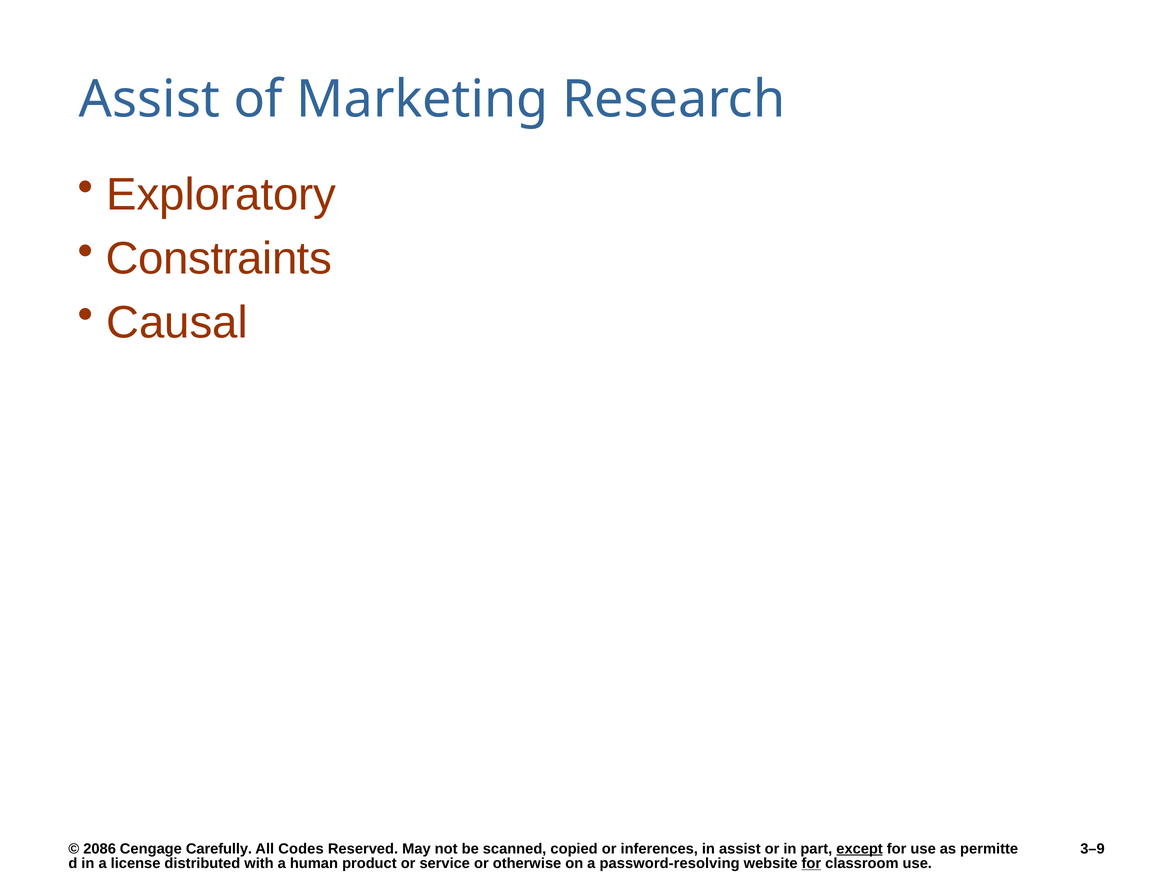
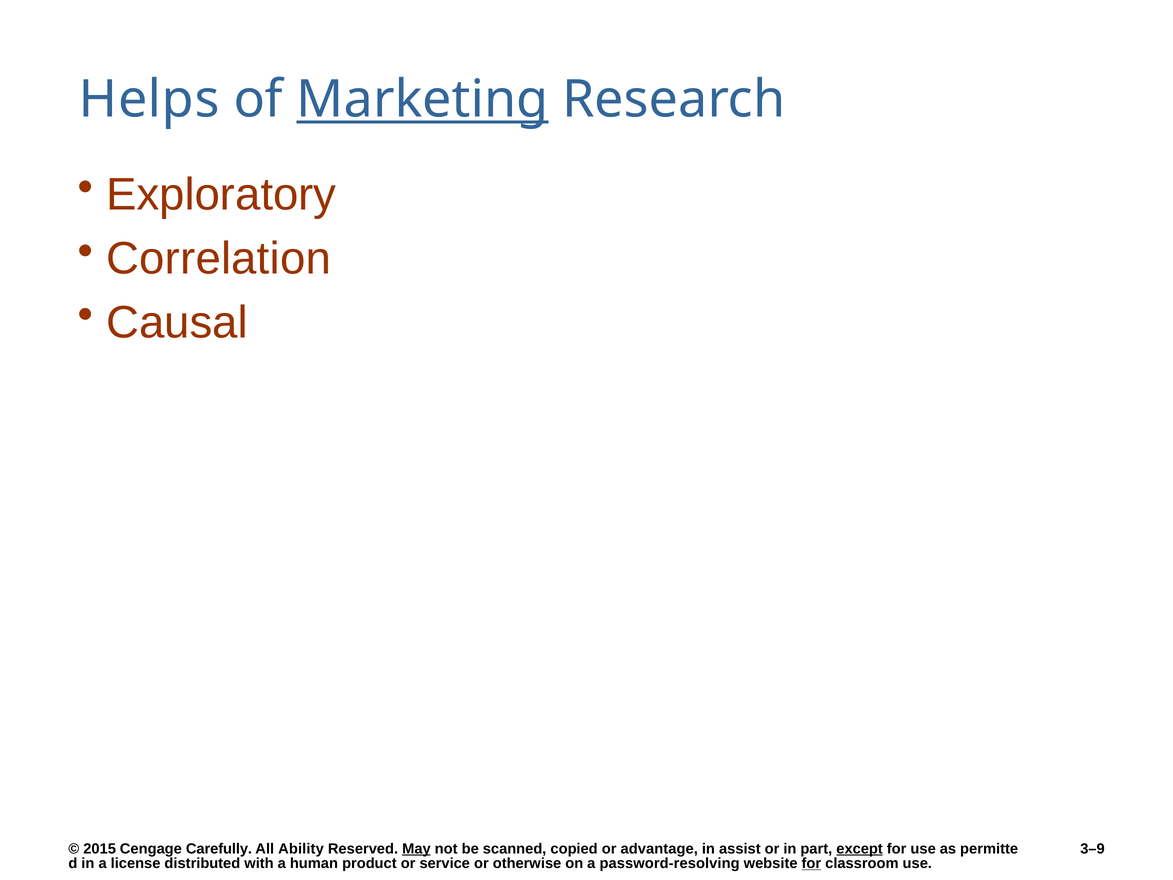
Assist: Assist -> Helps (149, 99)
Marketing underline: none -> present (422, 99)
Constraints: Constraints -> Correlation (219, 259)
2086: 2086 -> 2015 (100, 849)
Codes: Codes -> Ability (301, 849)
May underline: none -> present (416, 849)
inferences: inferences -> advantage (659, 849)
